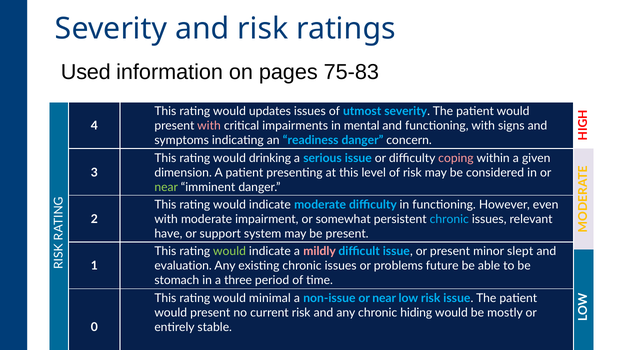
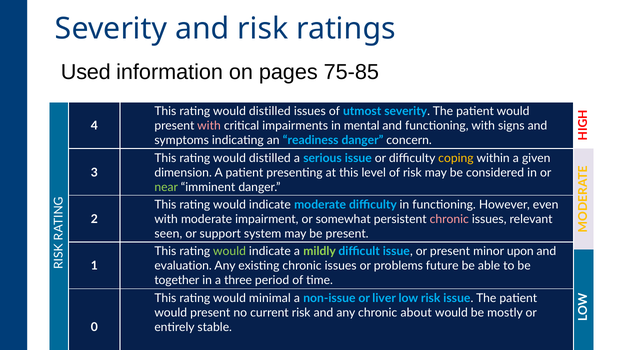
75-83: 75-83 -> 75-85 (351, 72)
updates: updates -> distilled (270, 112)
drinking: drinking -> distilled (270, 158)
coping colour: pink -> yellow (456, 158)
chronic colour: light blue -> pink (449, 220)
have: have -> seen (168, 234)
mildly colour: pink -> light green (320, 252)
slept: slept -> upon (520, 252)
stomach: stomach -> together (177, 281)
non-issue or near: near -> liver (384, 299)
hiding: hiding -> about (416, 313)
